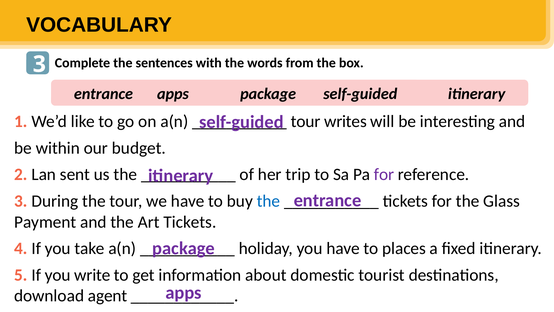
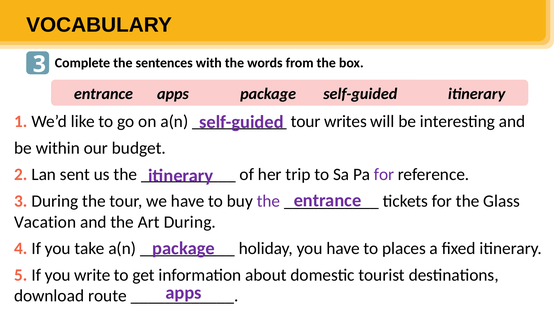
the colour: blue -> purple (268, 201)
Payment: Payment -> Vacation (45, 222)
Art Tickets: Tickets -> During (190, 222)
agent: agent -> route (107, 296)
